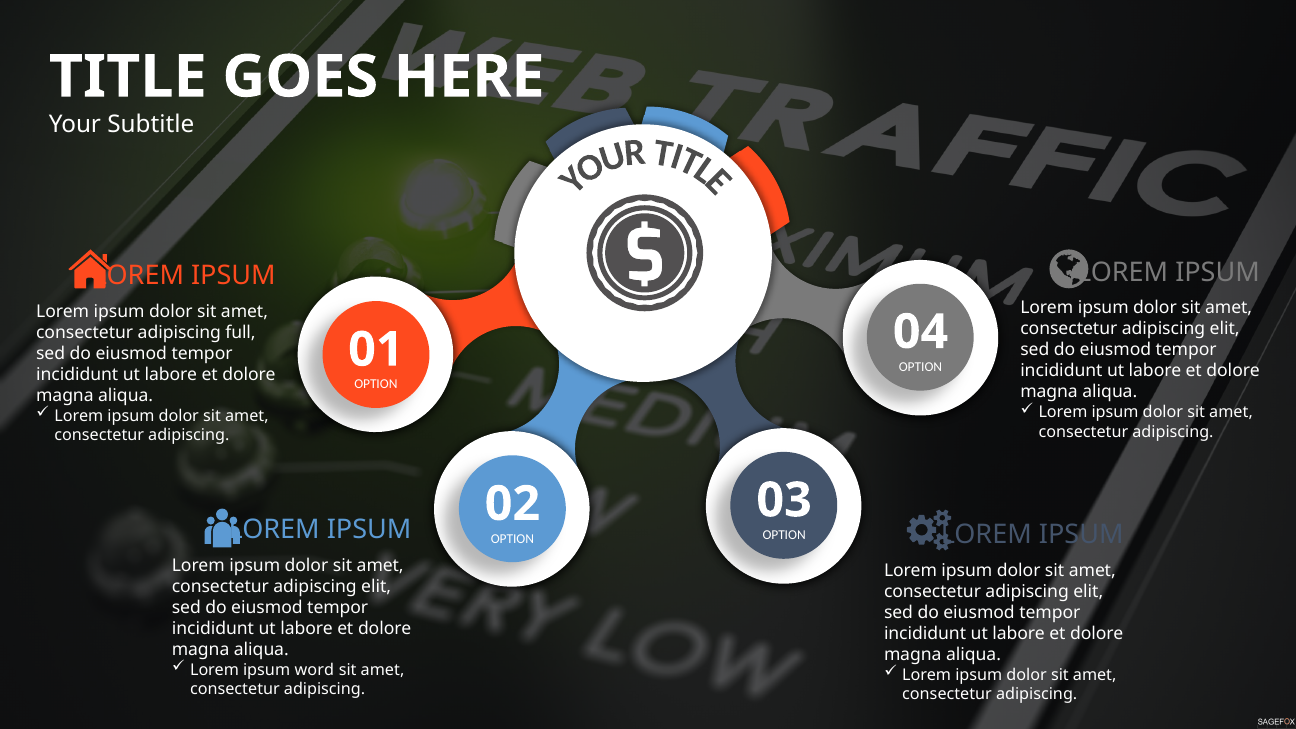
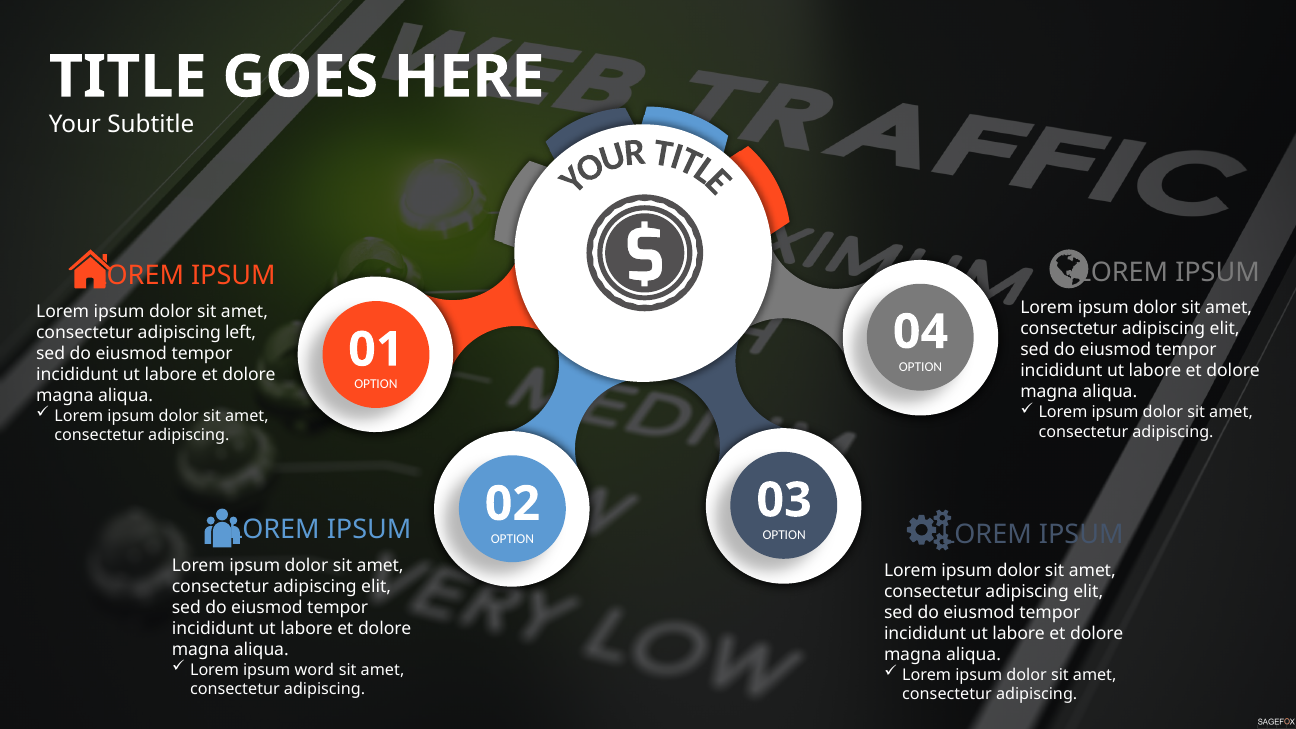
full: full -> left (241, 333)
